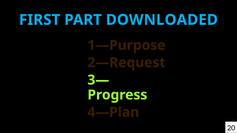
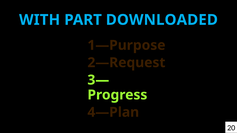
FIRST: FIRST -> WITH (40, 20)
